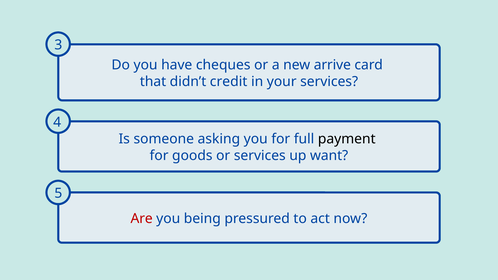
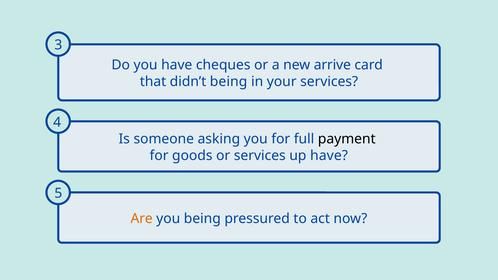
didn’t credit: credit -> being (229, 82)
up want: want -> have (329, 156)
Are colour: red -> orange (142, 219)
